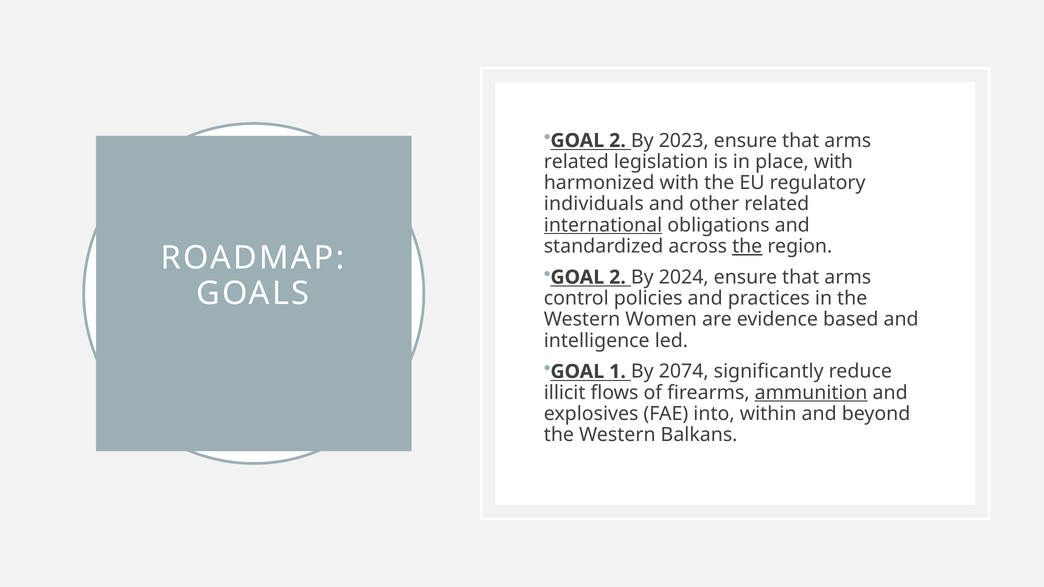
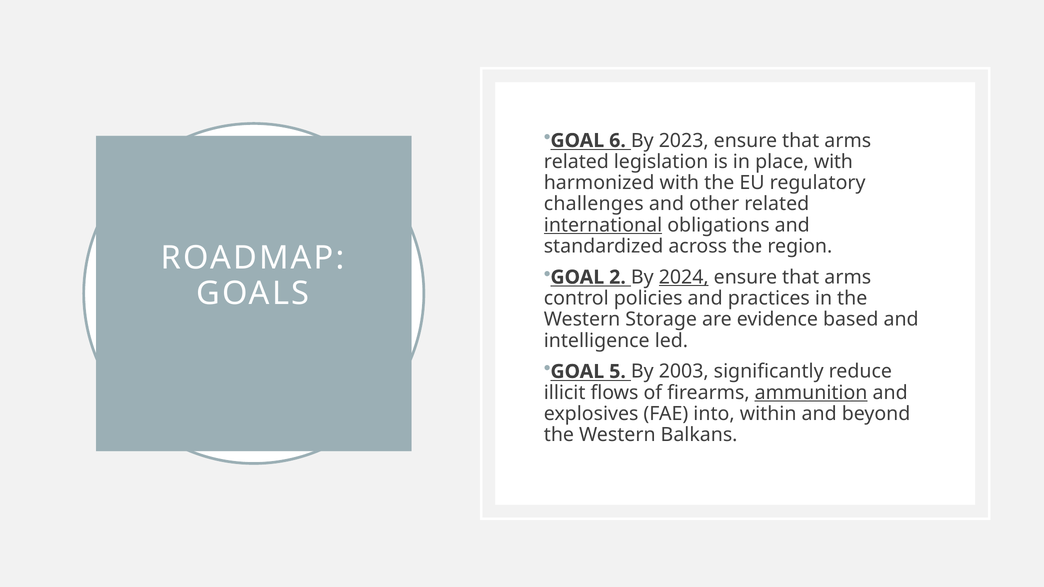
2: 2 -> 6 (618, 141)
individuals: individuals -> challenges (594, 204)
the underline: present -> none (747, 246)
2024 underline: none -> present (684, 277)
Women: Women -> Storage (661, 320)
1: 1 -> 5 (618, 372)
2074: 2074 -> 2003 (684, 372)
